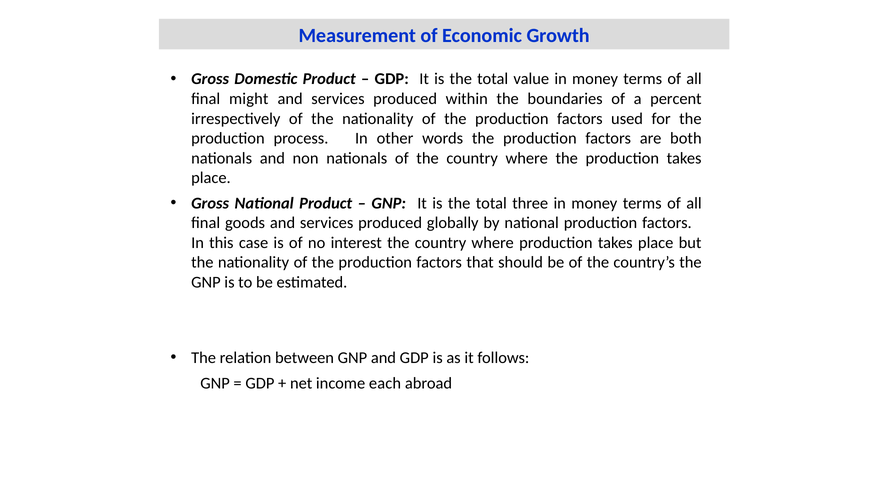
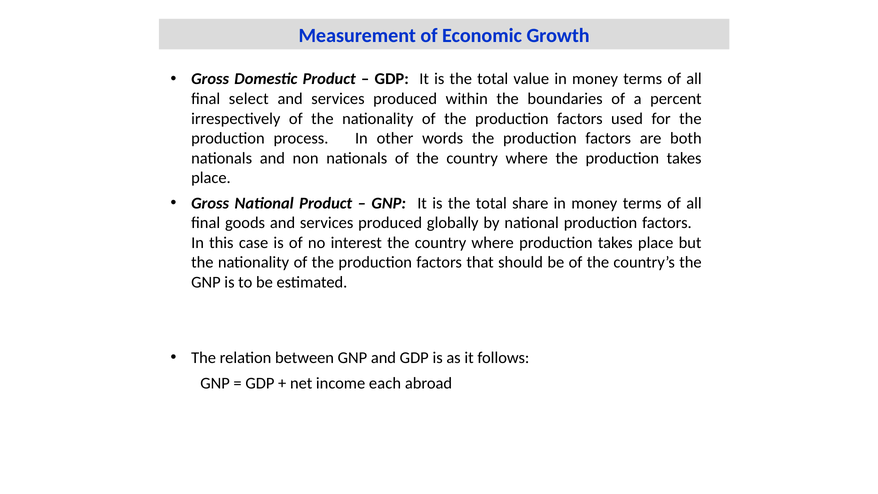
might: might -> select (249, 99)
three: three -> share (530, 203)
